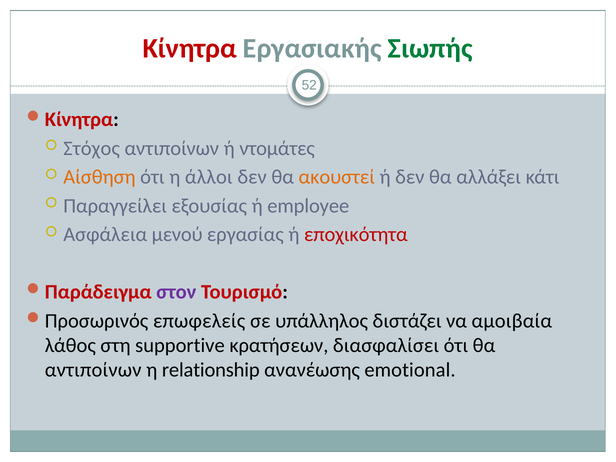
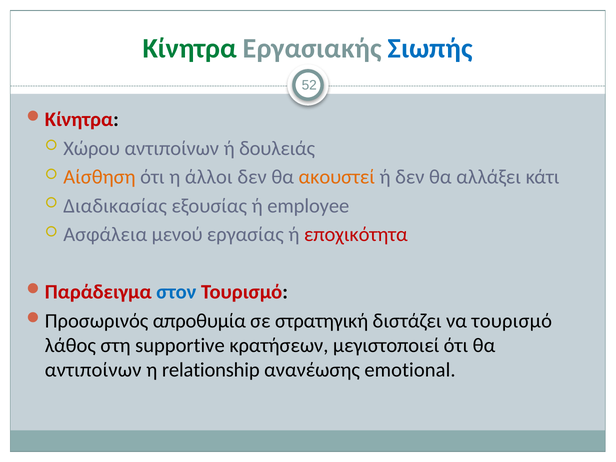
Κίνητρα colour: red -> green (190, 48)
Σιωπής colour: green -> blue (430, 48)
Στόχος: Στόχος -> Χώρου (92, 148)
ντομάτες: ντομάτες -> δουλειάς (277, 148)
Παραγγείλει: Παραγγείλει -> Διαδικασίας (115, 206)
στον colour: purple -> blue (176, 292)
επωφελείς: επωφελείς -> απροθυμία (199, 321)
υπάλληλος: υπάλληλος -> στρατηγική (322, 321)
να αμοιβαία: αμοιβαία -> τουρισμό (512, 321)
διασφαλίσει: διασφαλίσει -> μεγιστοποιεί (386, 346)
